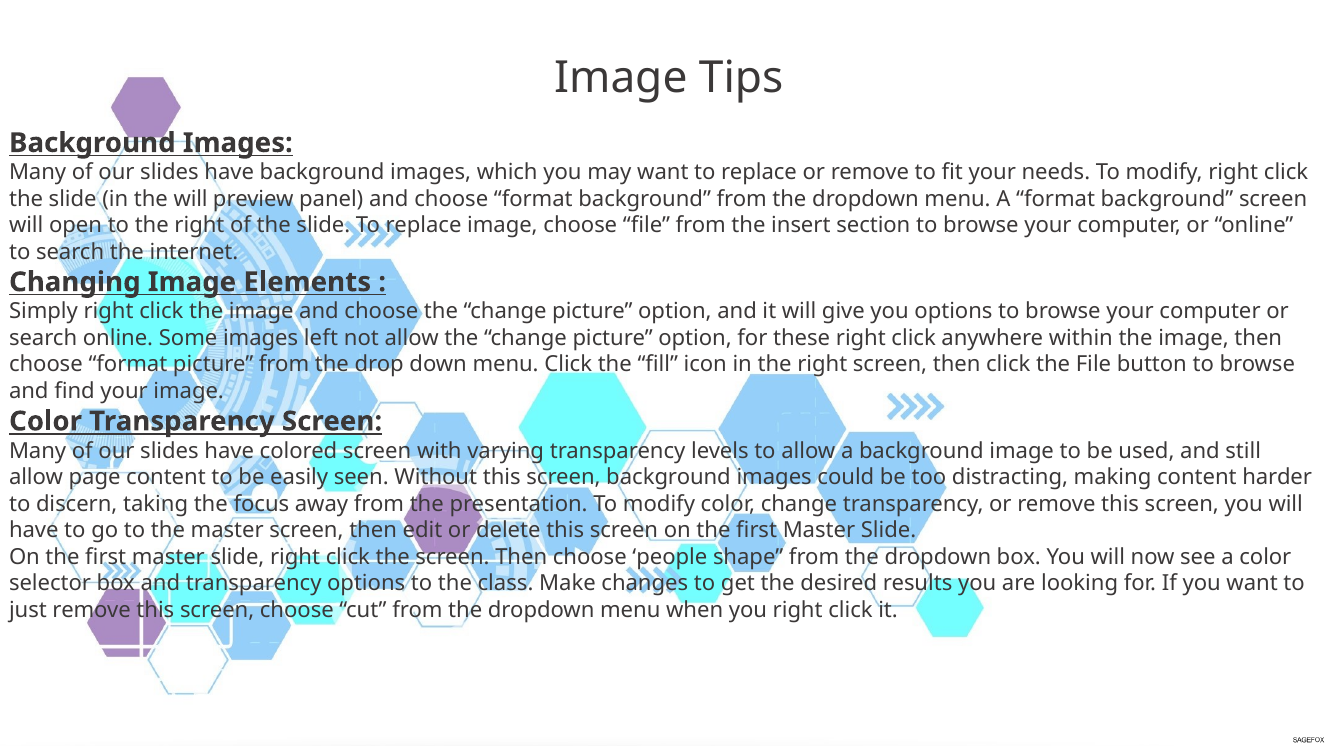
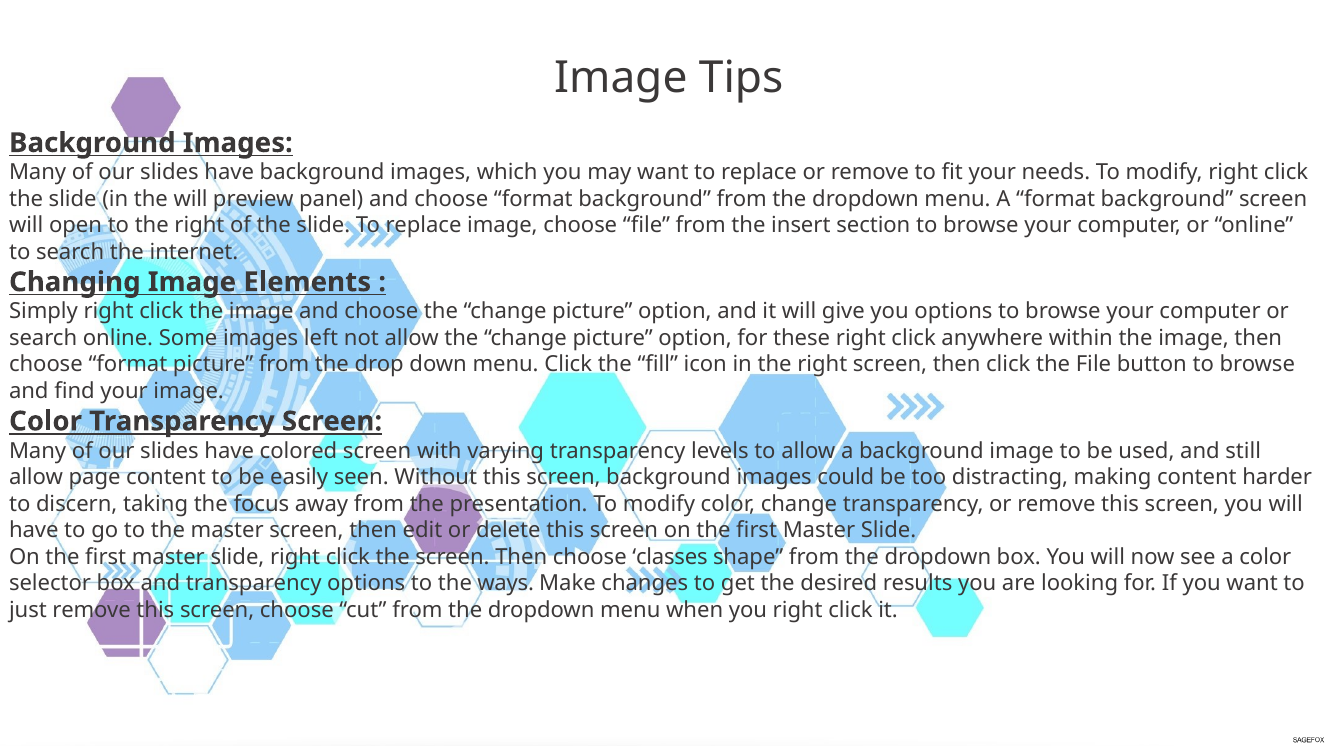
people: people -> classes (670, 557)
class: class -> ways (506, 584)
